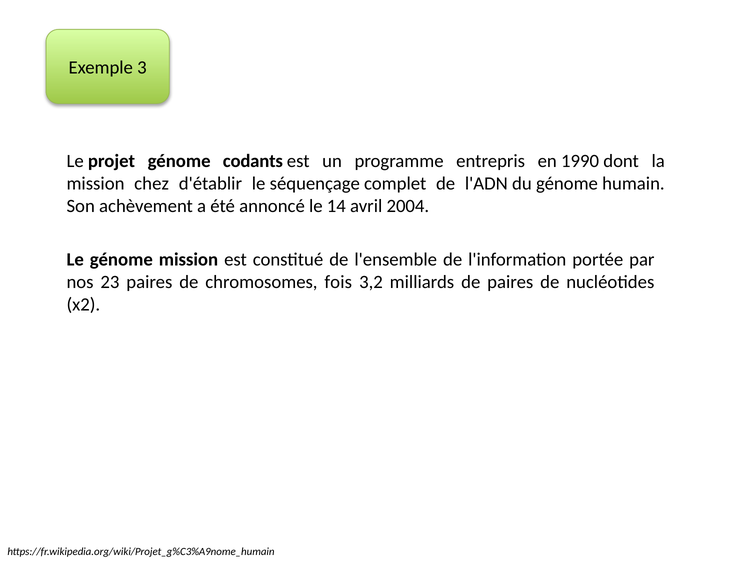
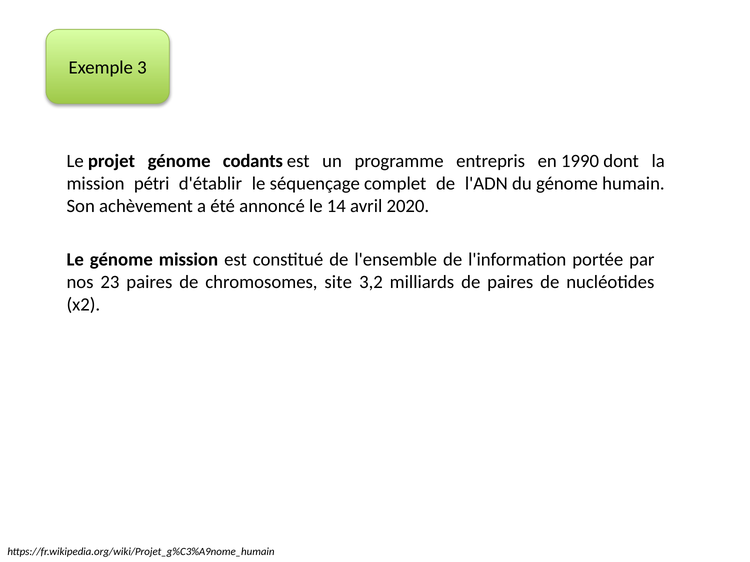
chez: chez -> pétri (152, 184)
2004: 2004 -> 2020 (408, 206)
fois: fois -> site (338, 282)
